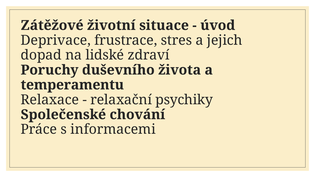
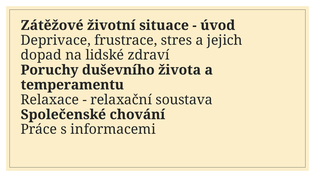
psychiky: psychiky -> soustava (184, 100)
